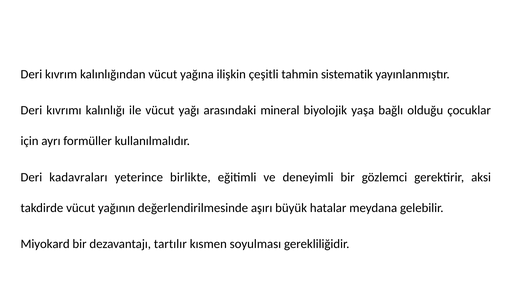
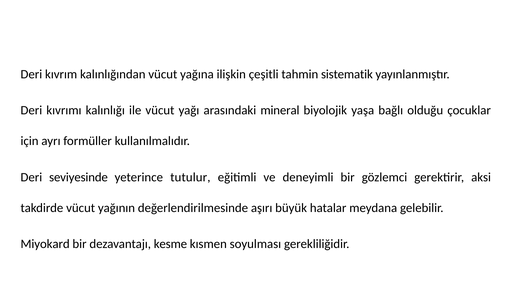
kadavraları: kadavraları -> seviyesinde (78, 177)
birlikte: birlikte -> tutulur (190, 177)
tartılır: tartılır -> kesme (170, 244)
